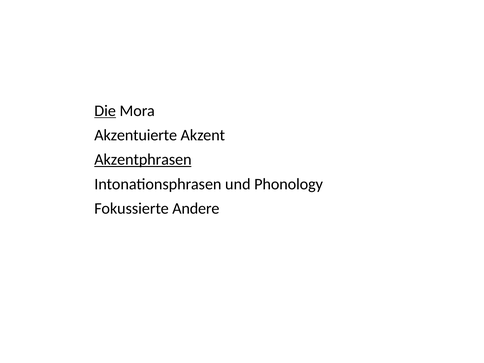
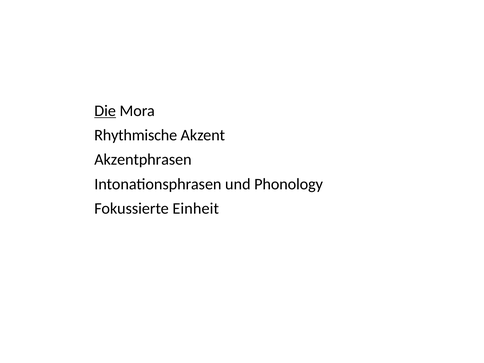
Akzentuierte: Akzentuierte -> Rhythmische (136, 135)
Akzentphrasen underline: present -> none (143, 160)
Andere: Andere -> Einheit (196, 208)
